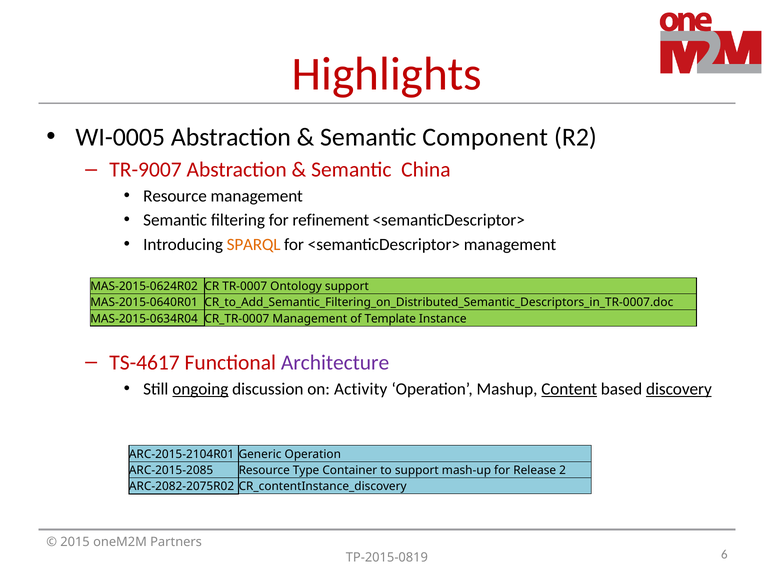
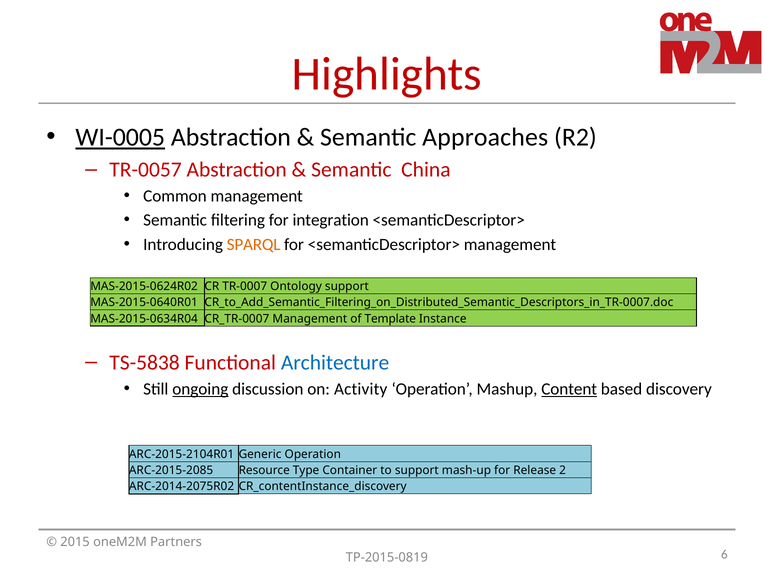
WI-0005 underline: none -> present (120, 137)
Component: Component -> Approaches (485, 137)
TR-9007: TR-9007 -> TR-0057 (146, 170)
Resource: Resource -> Common (175, 196)
refinement: refinement -> integration (331, 220)
TS-4617: TS-4617 -> TS-5838 (145, 362)
Architecture colour: purple -> blue (335, 362)
discovery underline: present -> none (679, 389)
ARC-2082-2075R02: ARC-2082-2075R02 -> ARC-2014-2075R02 (182, 486)
